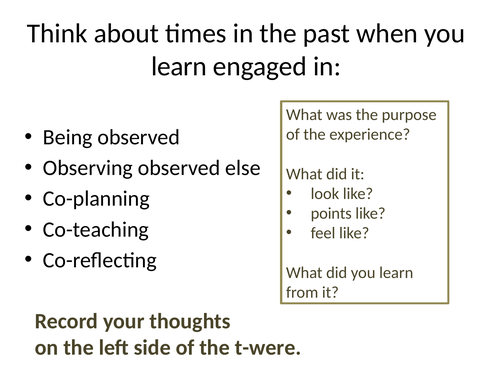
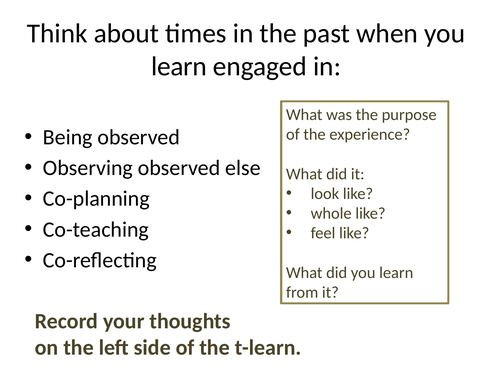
points: points -> whole (331, 213)
t-were: t-were -> t-learn (268, 347)
